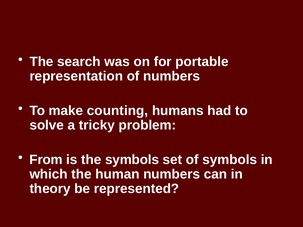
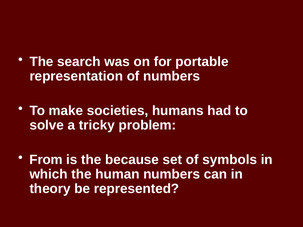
counting: counting -> societies (118, 111)
the symbols: symbols -> because (132, 160)
